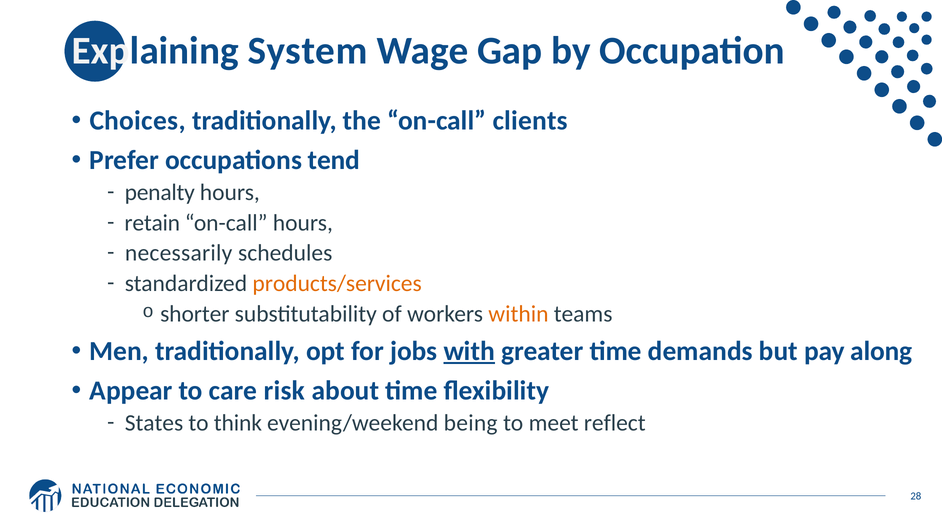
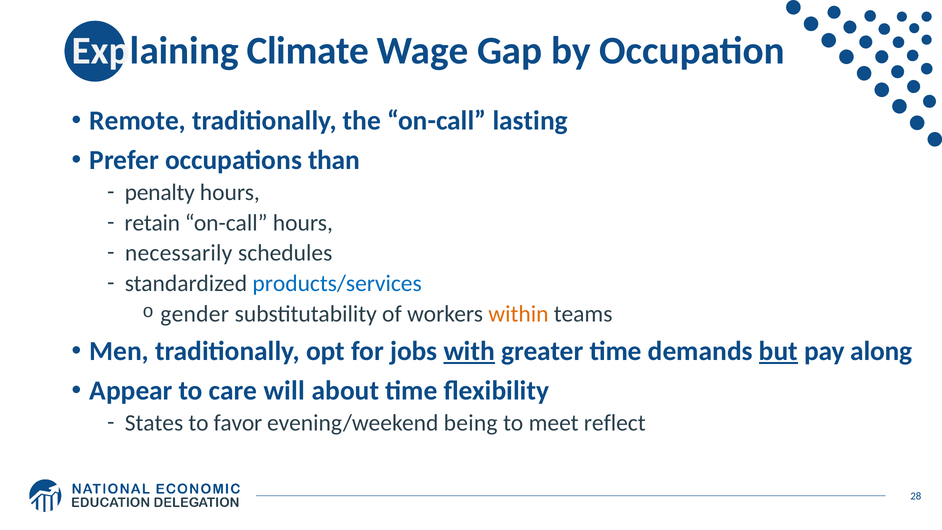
System: System -> Climate (308, 51)
Choices: Choices -> Remote (138, 121)
clients: clients -> lasting (530, 121)
tend: tend -> than (334, 160)
products/services colour: orange -> blue (337, 283)
shorter: shorter -> gender (195, 314)
but underline: none -> present (778, 351)
risk: risk -> will (284, 390)
think: think -> favor (238, 423)
